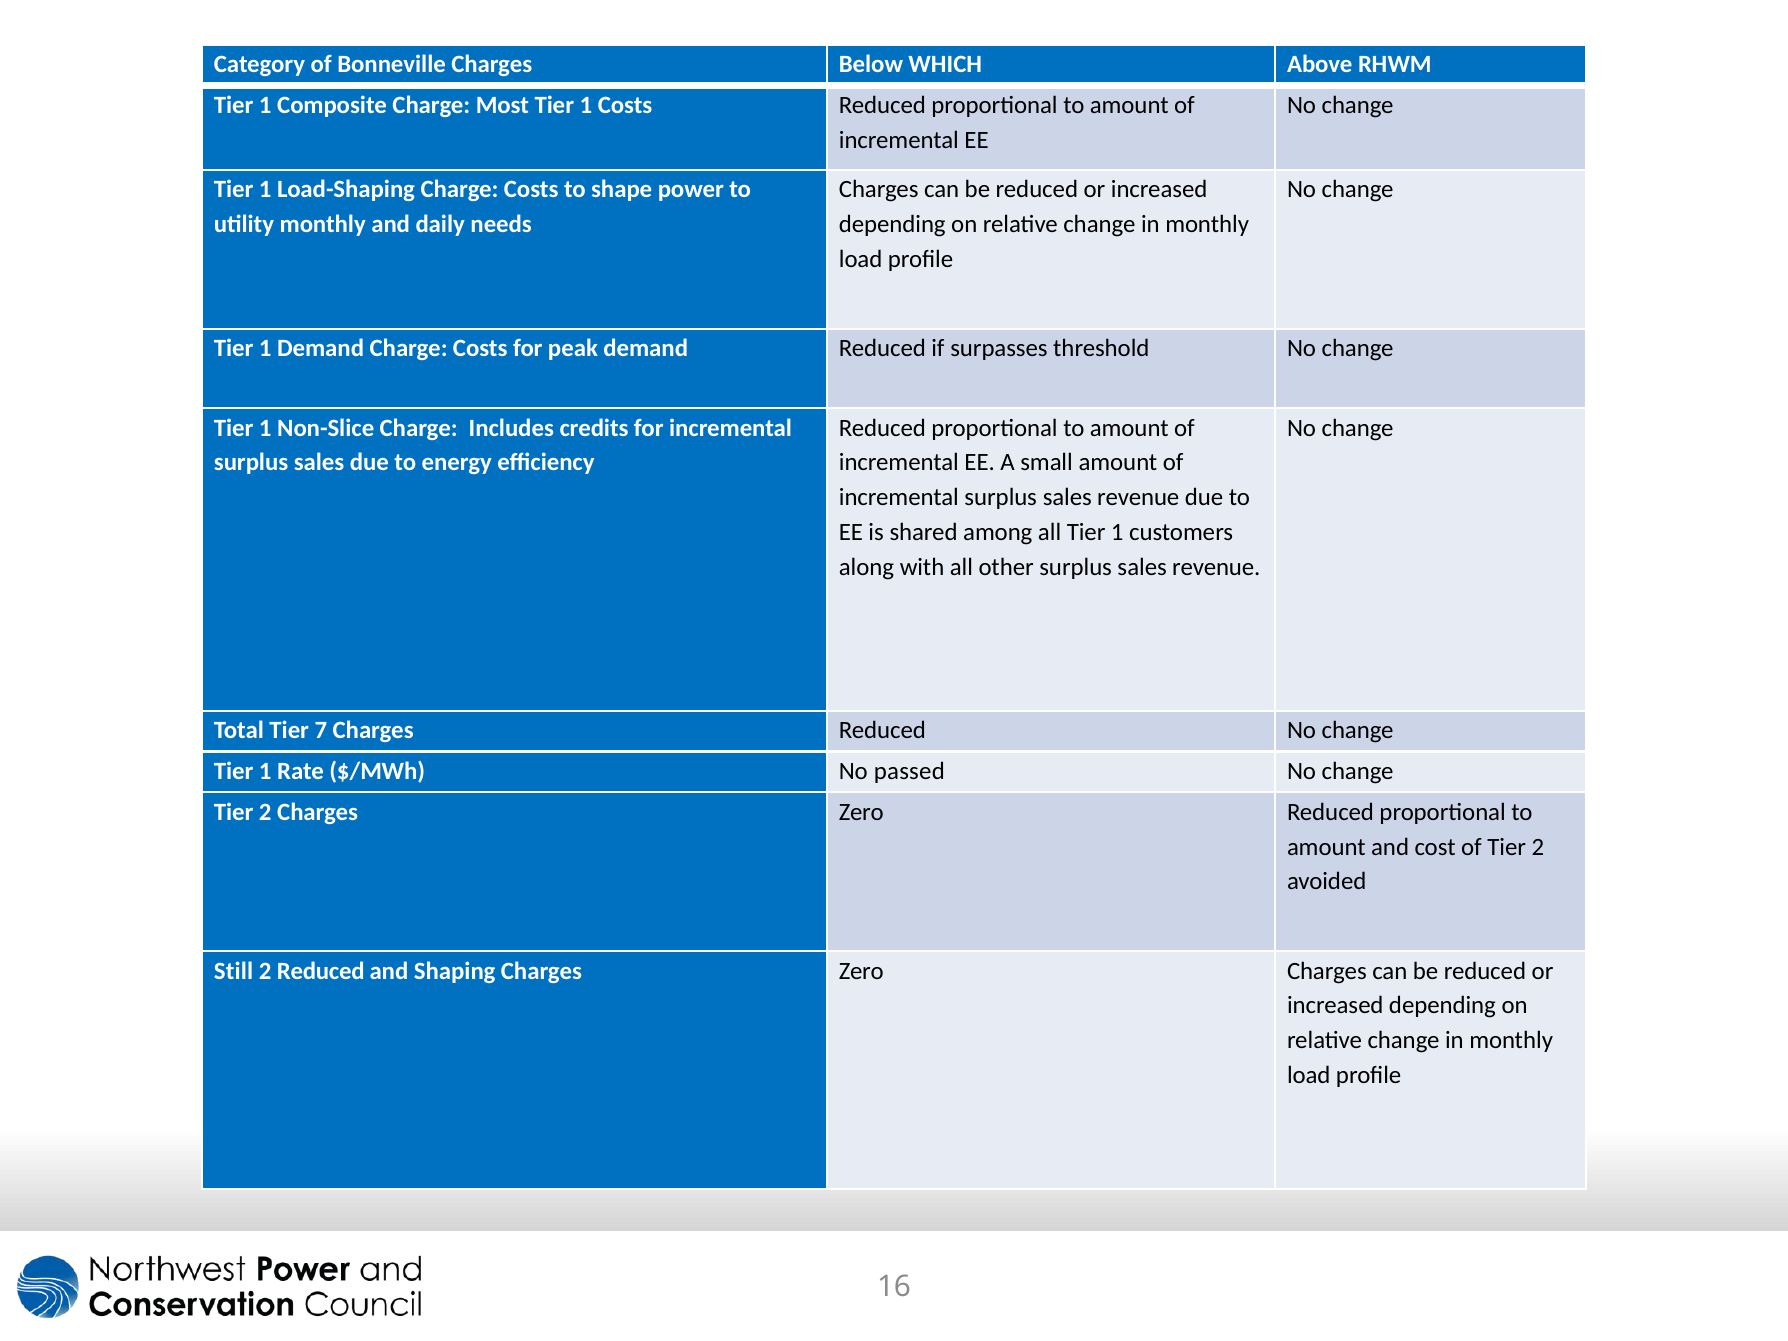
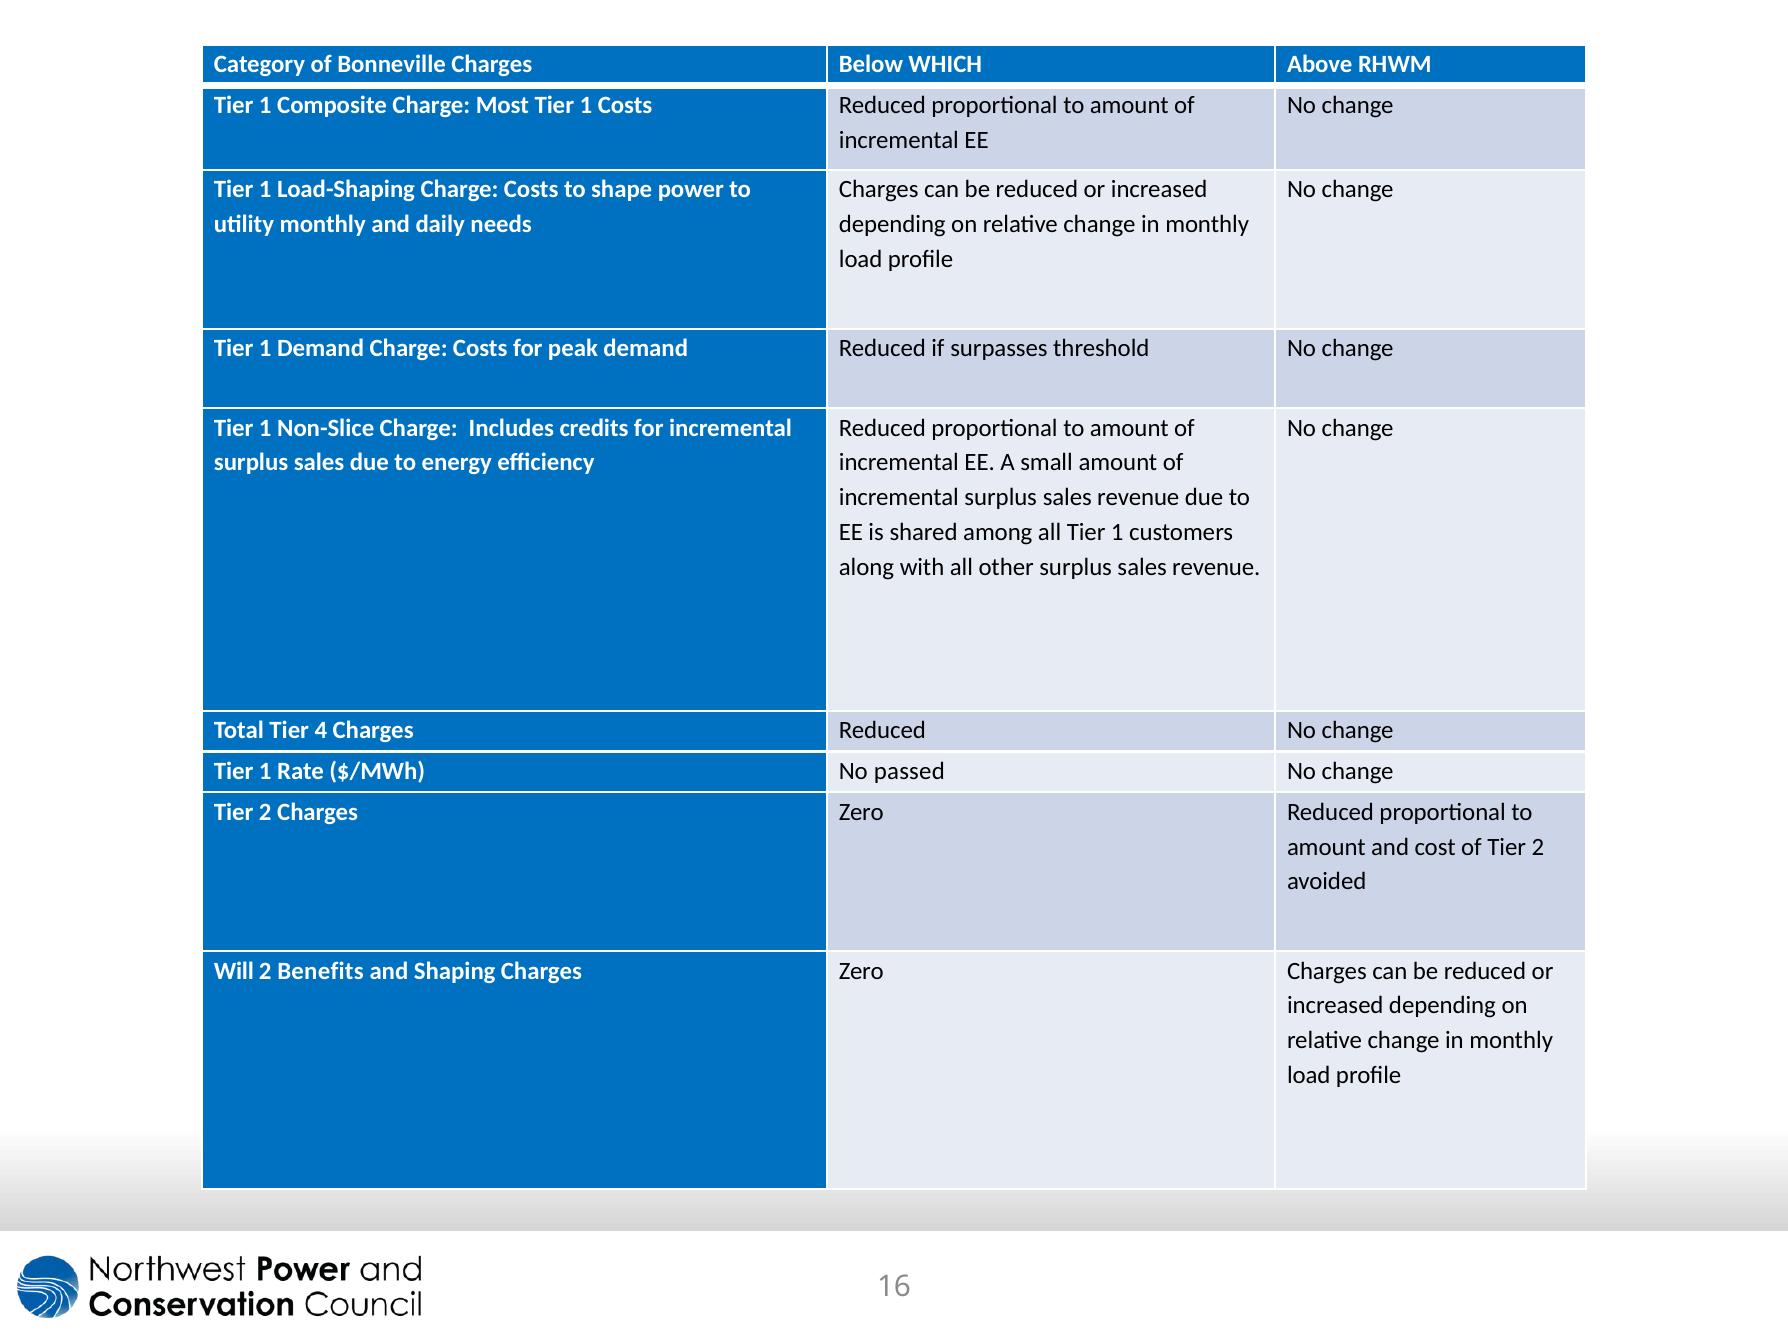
7: 7 -> 4 (321, 731)
Still: Still -> Will (234, 971)
2 Reduced: Reduced -> Benefits (320, 971)
